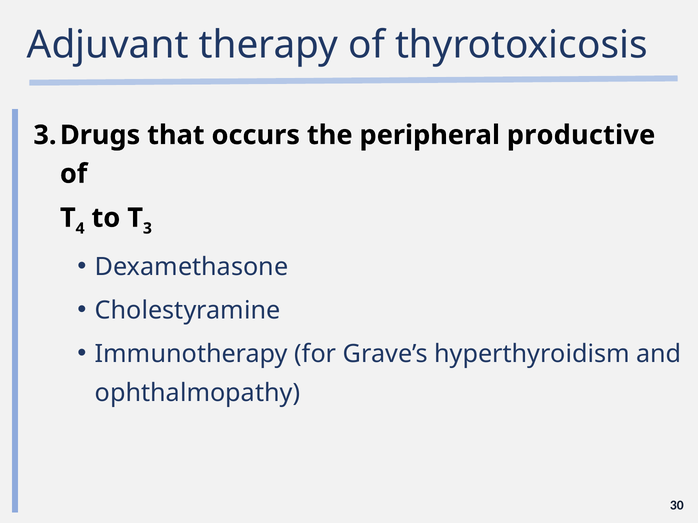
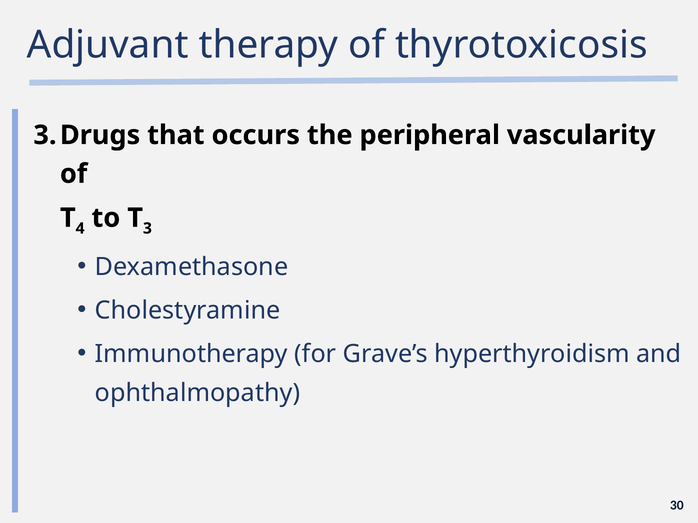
productive: productive -> vascularity (581, 135)
